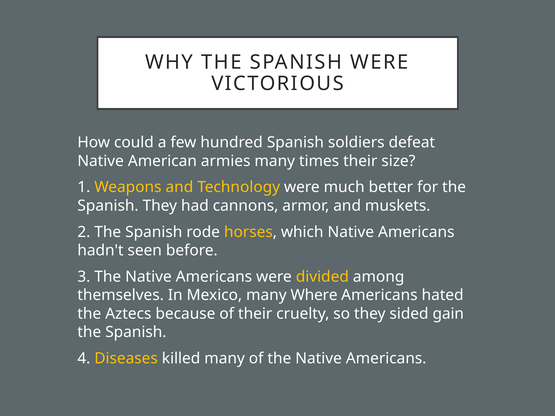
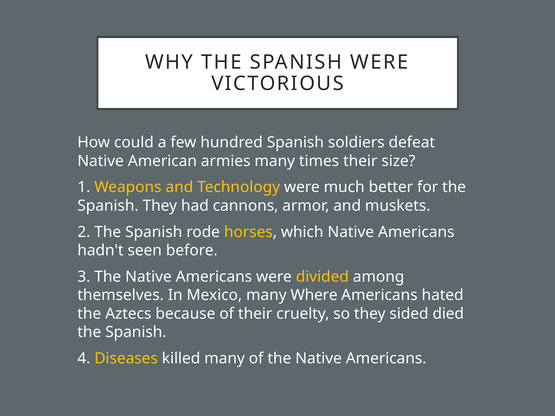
gain: gain -> died (448, 314)
